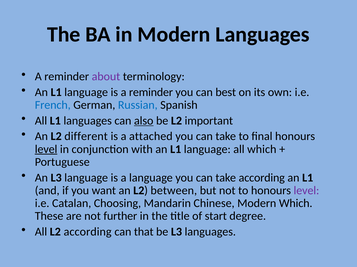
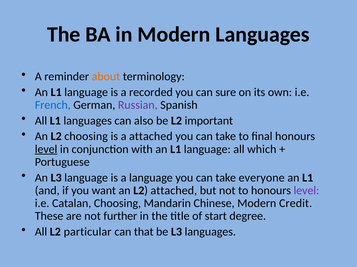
about colour: purple -> orange (106, 77)
is a reminder: reminder -> recorded (151, 92)
best: best -> sure (226, 92)
Russian colour: blue -> purple (138, 105)
also underline: present -> none (144, 121)
L2 different: different -> choosing (86, 137)
take according: according -> everyone (262, 178)
L2 between: between -> attached (174, 191)
Modern Which: Which -> Credit (296, 204)
L2 according: according -> particular (88, 232)
